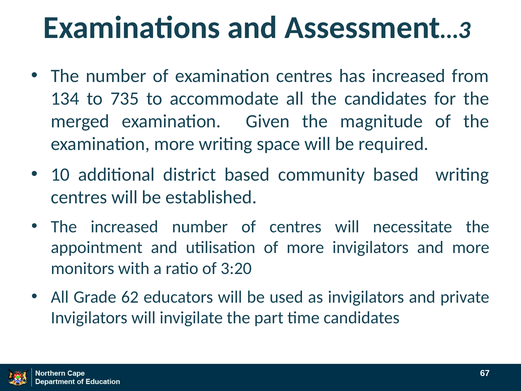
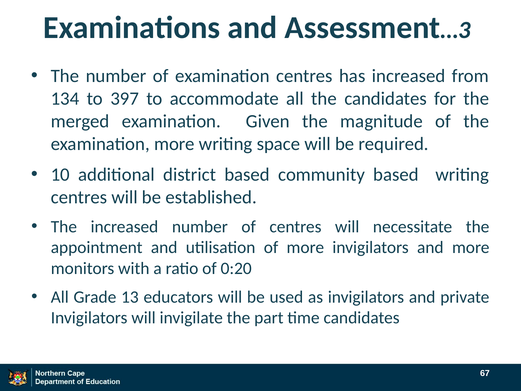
735: 735 -> 397 (125, 98)
3:20: 3:20 -> 0:20 (236, 268)
62: 62 -> 13 (130, 297)
